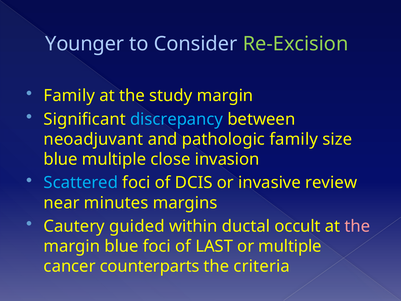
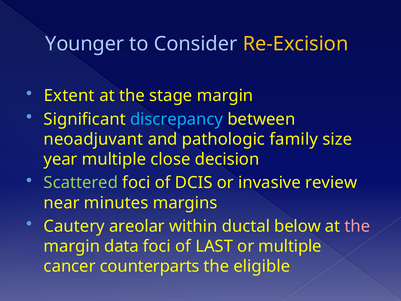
Re-Excision colour: light green -> yellow (296, 44)
Family: Family -> Extent (69, 96)
study: study -> stage (171, 96)
blue: blue -> year (61, 159)
invasion: invasion -> decision (227, 159)
Scattered colour: light blue -> light green (81, 183)
guided: guided -> areolar (137, 226)
occult: occult -> below (298, 226)
margin blue: blue -> data (122, 246)
criteria: criteria -> eligible (262, 266)
